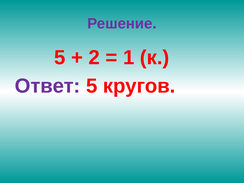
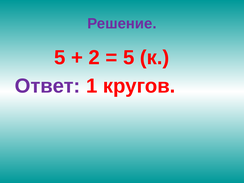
1: 1 -> 5 (129, 58)
Ответ 5: 5 -> 1 (92, 86)
